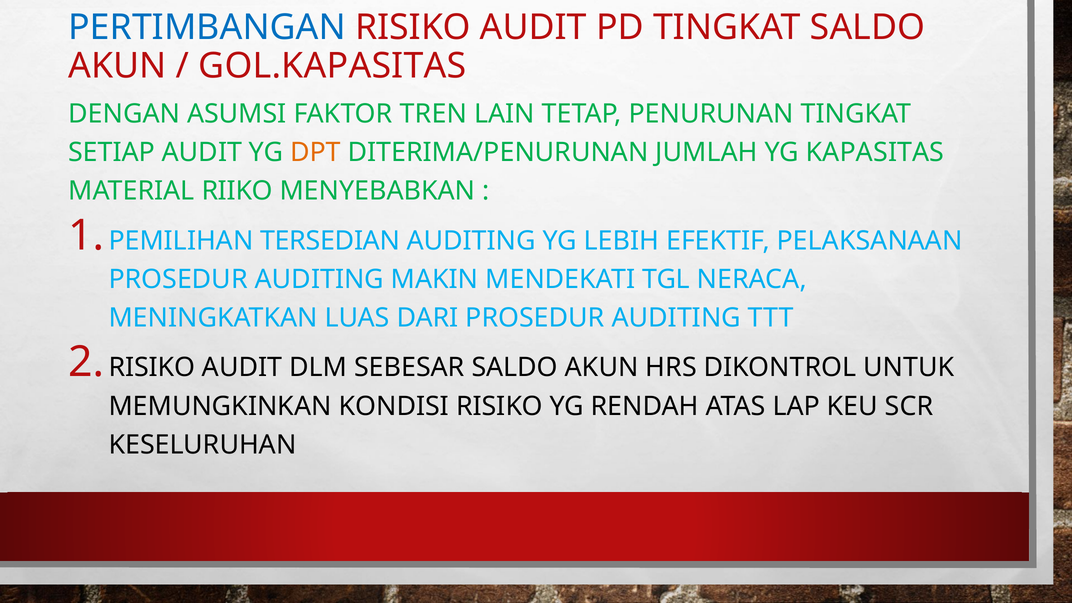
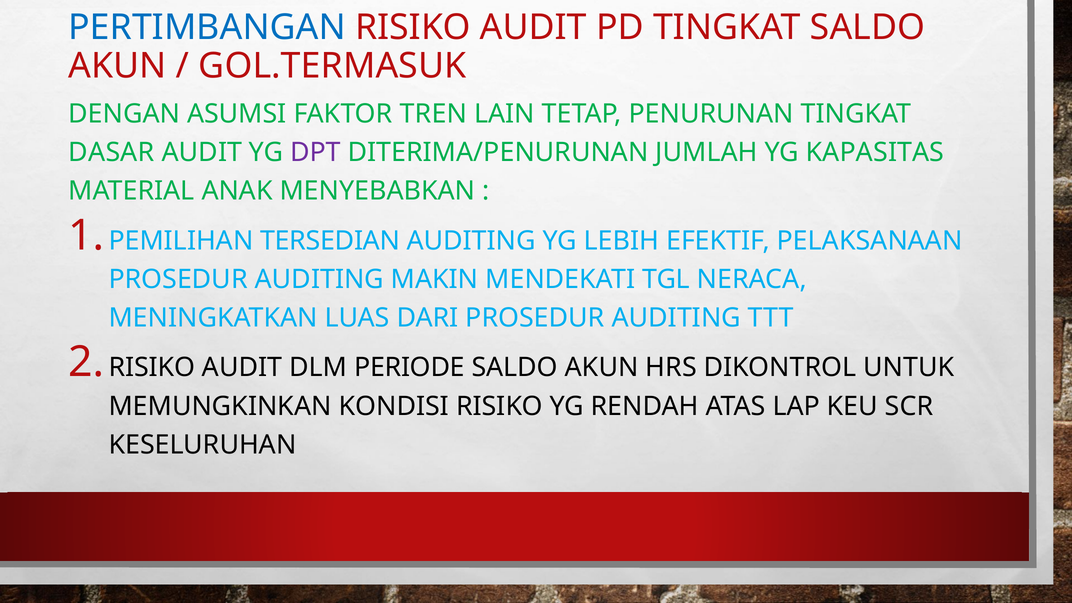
GOL.KAPASITAS: GOL.KAPASITAS -> GOL.TERMASUK (332, 66)
SETIAP: SETIAP -> DASAR (111, 152)
DPT colour: orange -> purple (315, 152)
RIIKO: RIIKO -> ANAK (237, 191)
SEBESAR: SEBESAR -> PERIODE (410, 368)
